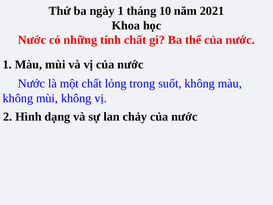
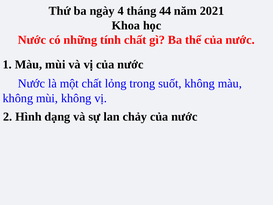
ngày 1: 1 -> 4 (121, 11)
10: 10 -> 44 (165, 11)
